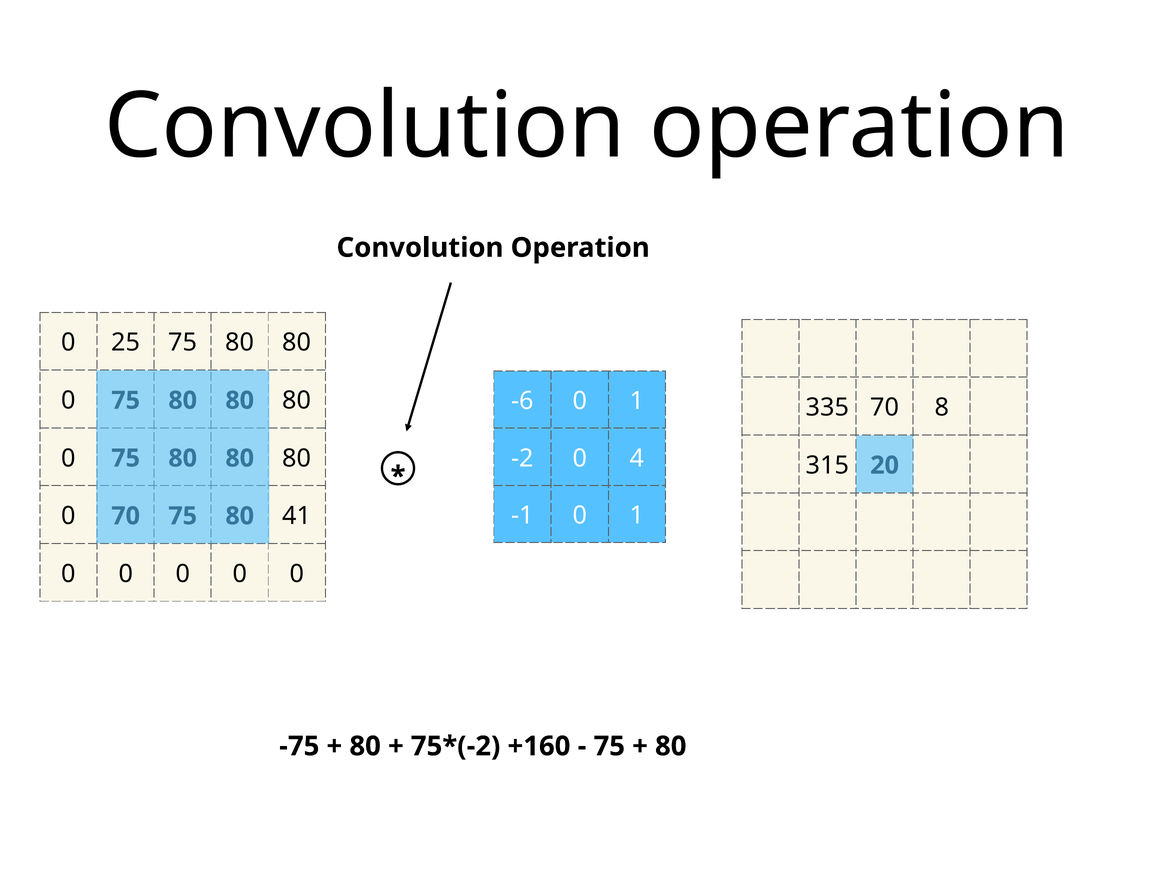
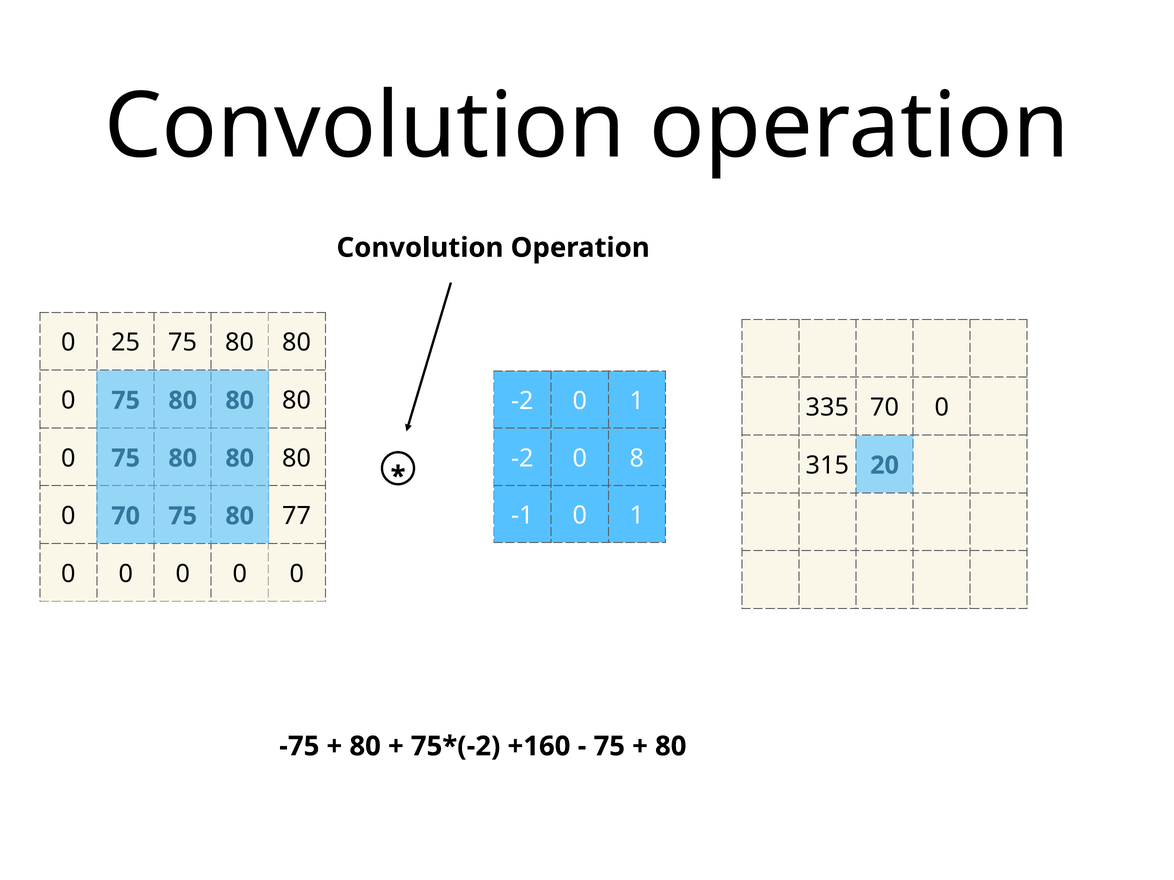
-6: -6 -> -2 (522, 401)
70 8: 8 -> 0 (942, 408)
4: 4 -> 8 (637, 458)
41: 41 -> 77 (297, 516)
